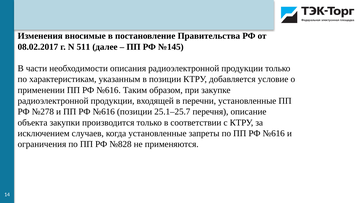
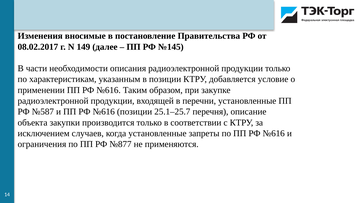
511: 511 -> 149 (83, 47)
№278: №278 -> №587 (43, 111)
№828: №828 -> №877 (120, 144)
